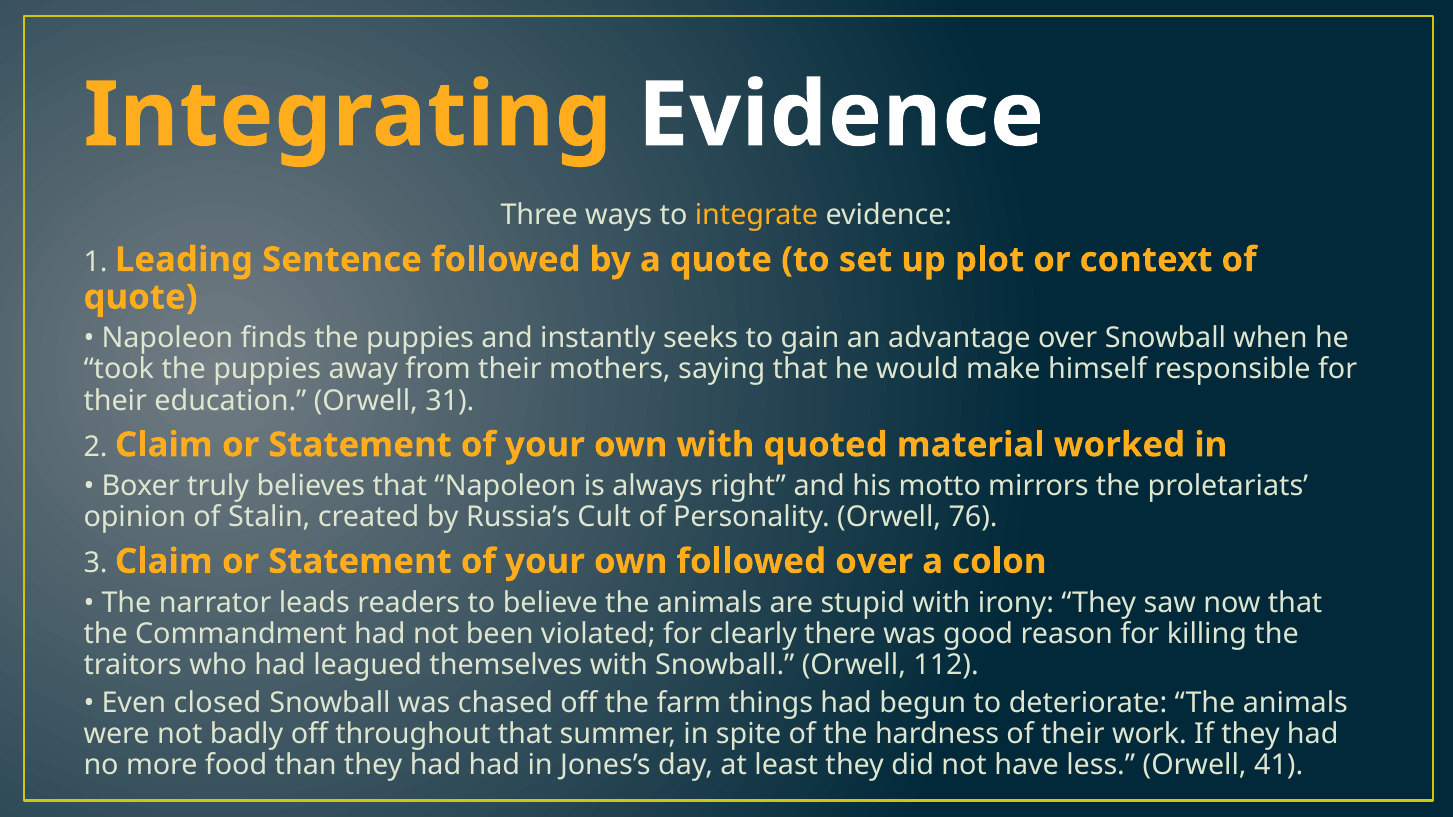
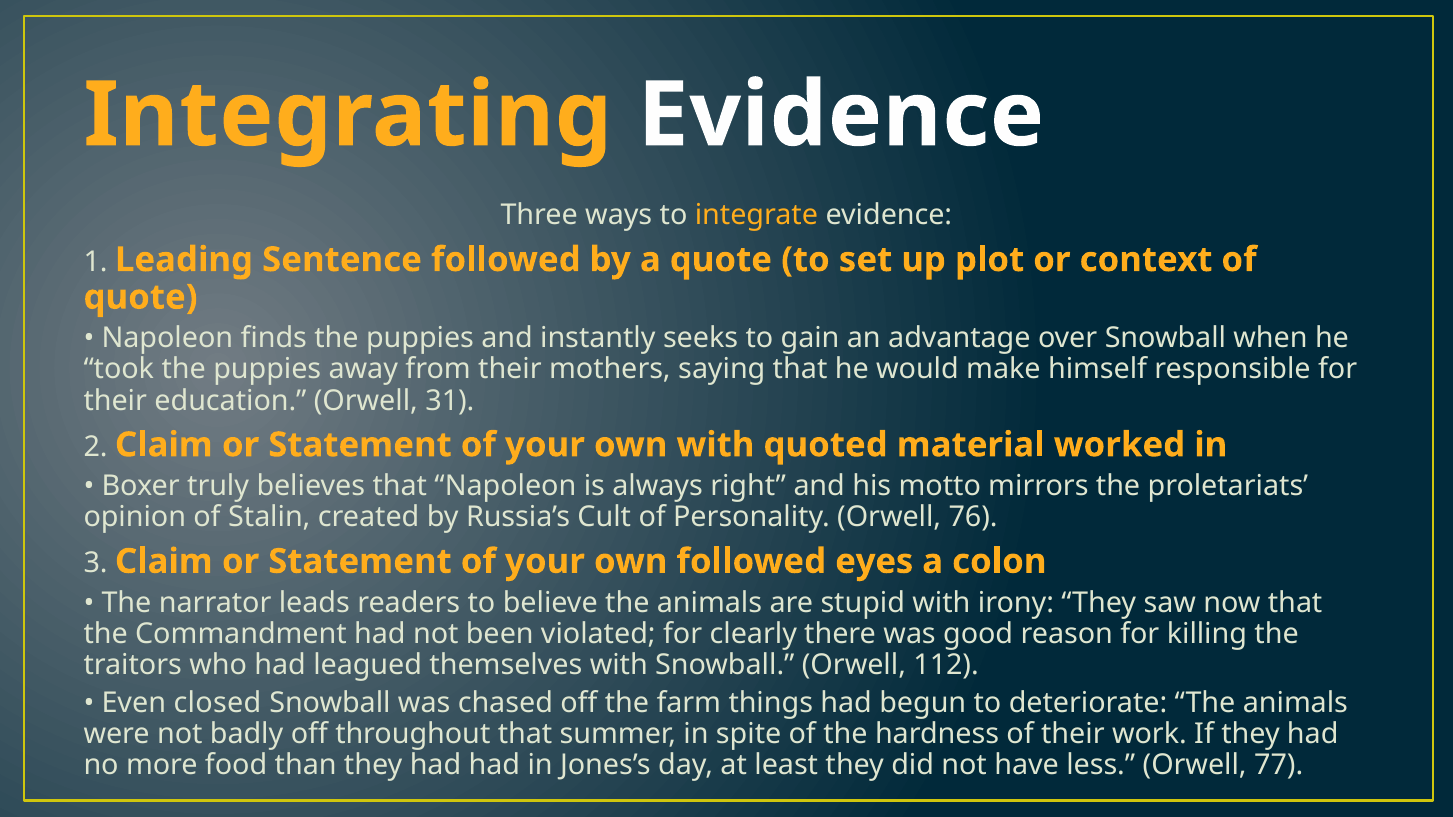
followed over: over -> eyes (874, 562)
41: 41 -> 77 (1279, 766)
